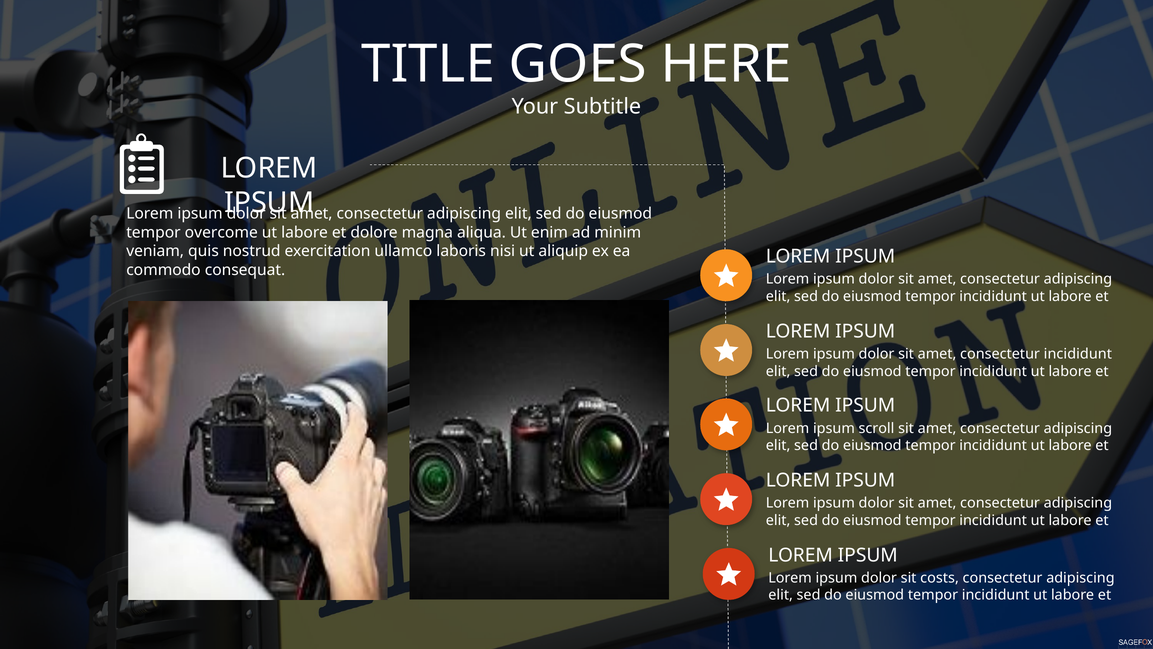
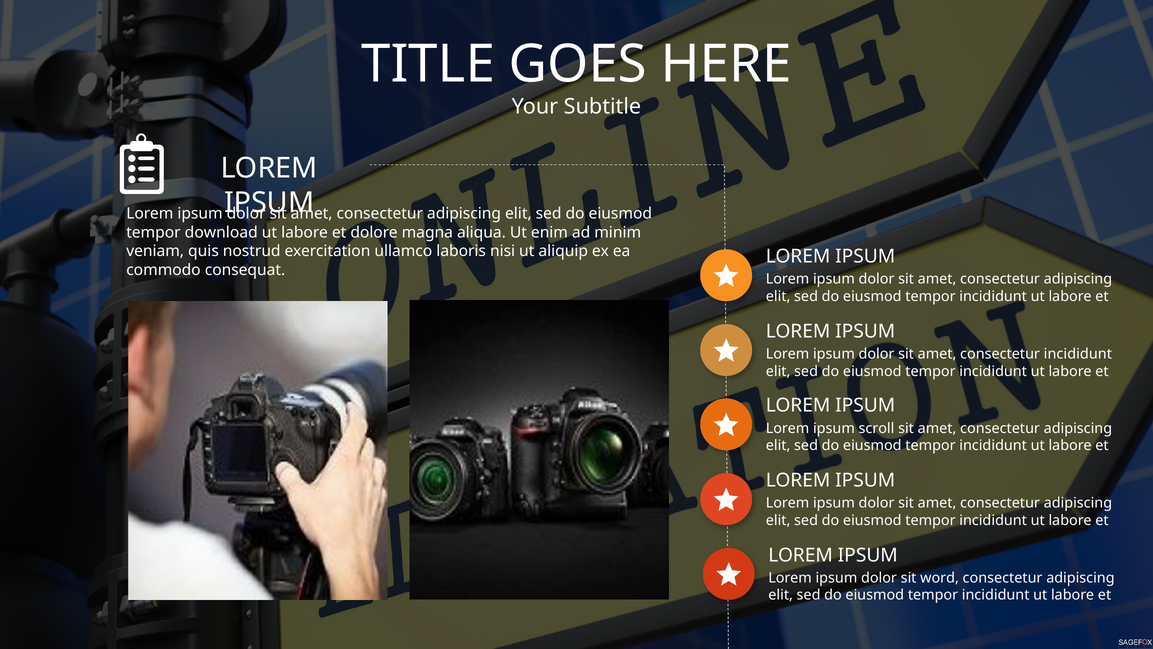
overcome: overcome -> download (221, 232)
costs: costs -> word (940, 578)
